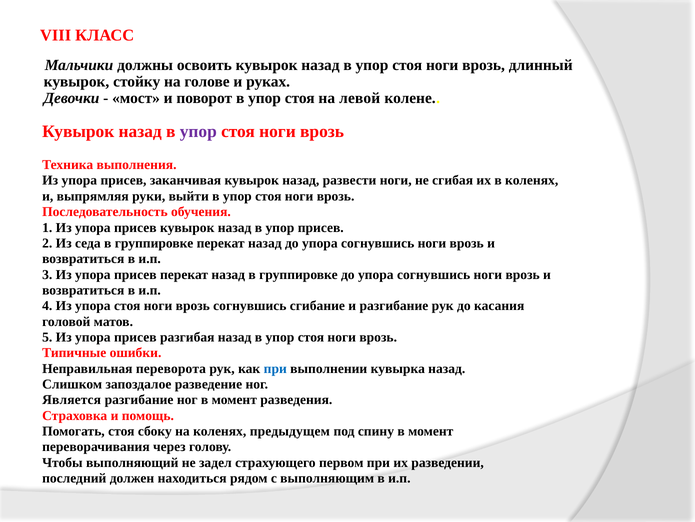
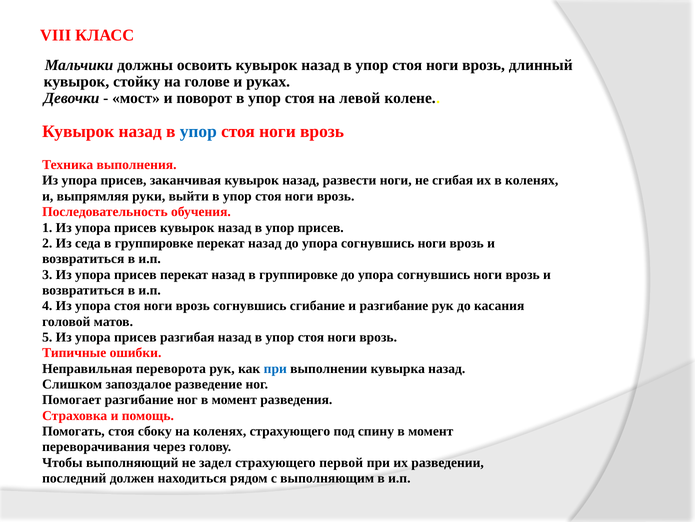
упор colour: purple -> blue (198, 131)
Является: Является -> Помогает (72, 399)
коленях предыдущем: предыдущем -> страхующего (290, 431)
первом: первом -> первой (341, 462)
